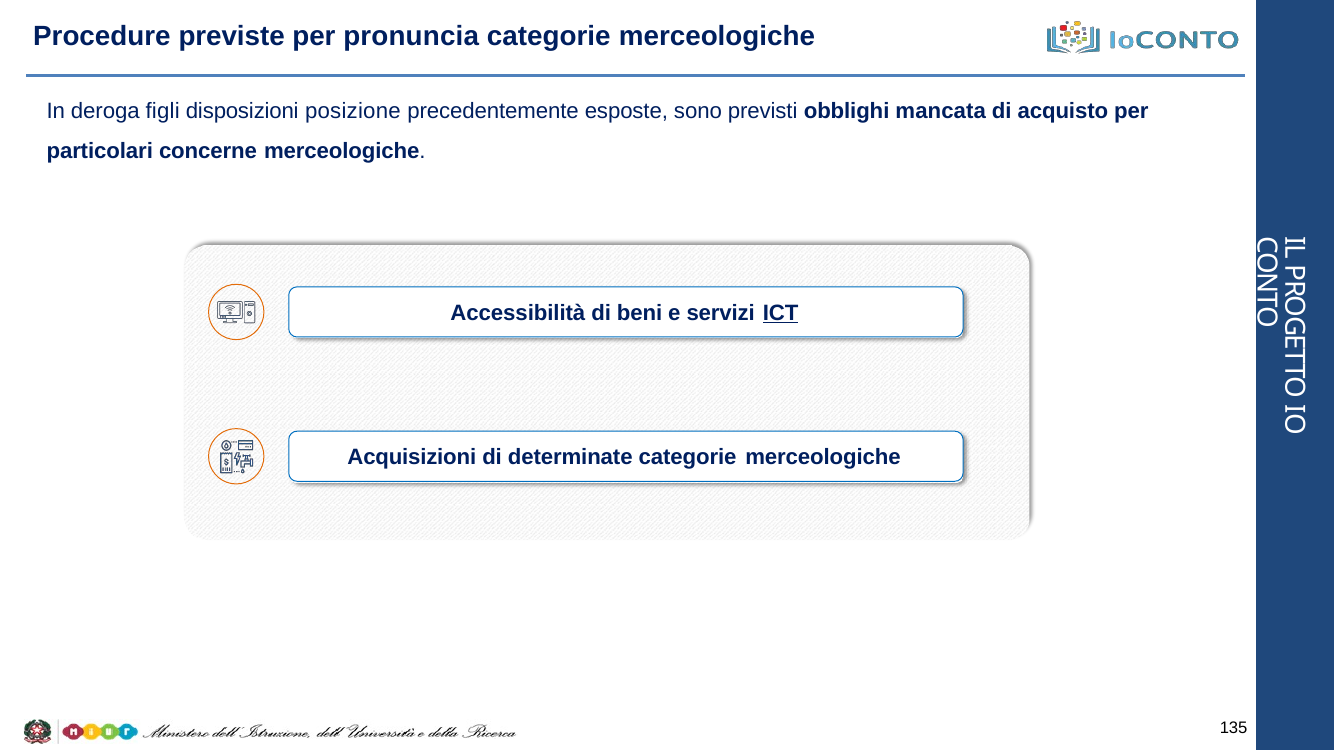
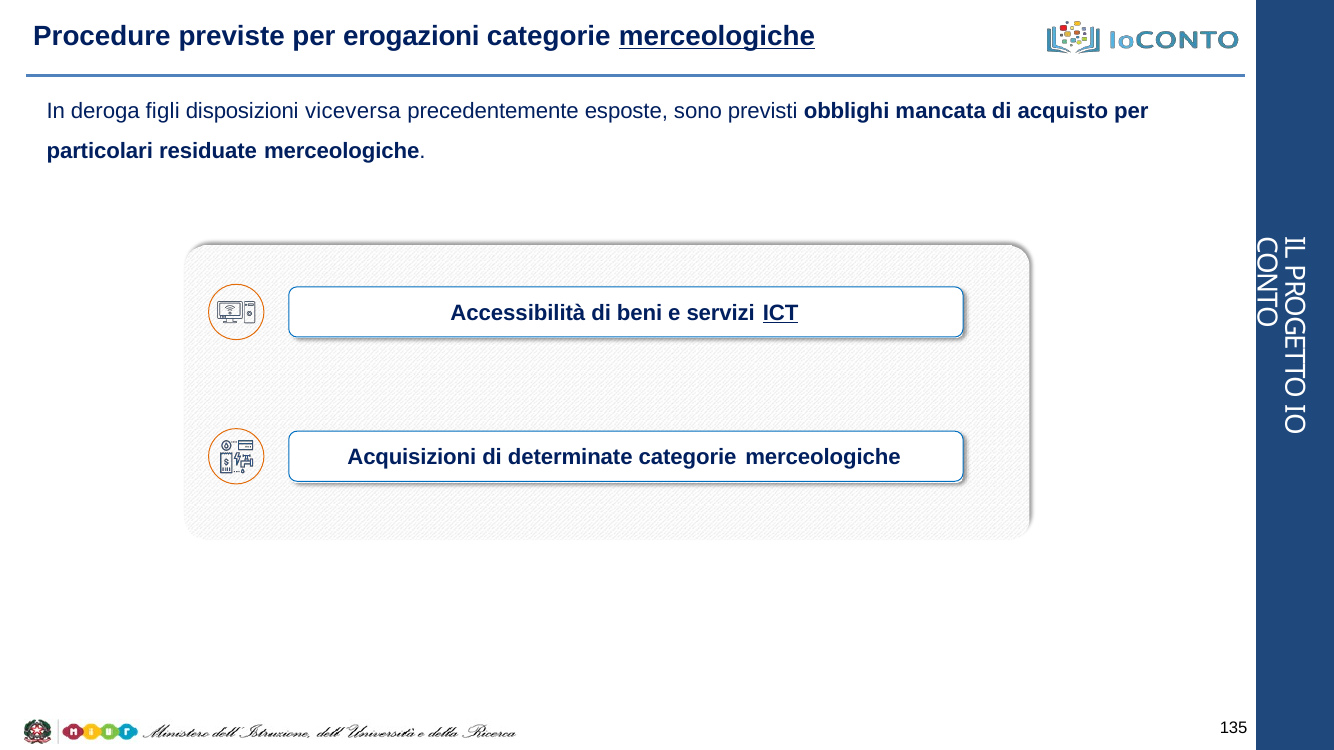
pronuncia: pronuncia -> erogazioni (411, 37)
merceologiche underline: none -> present (717, 37)
posizione: posizione -> viceversa (353, 111)
concerne: concerne -> residuate (208, 151)
